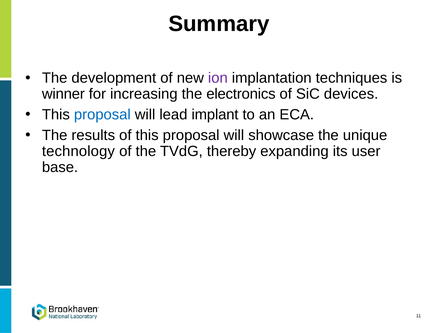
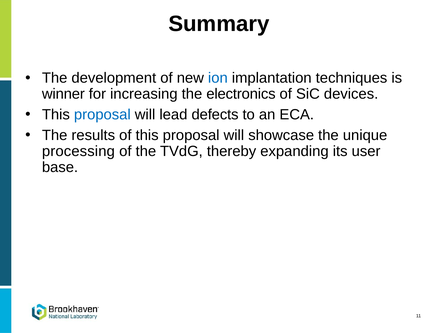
ion colour: purple -> blue (218, 78)
implant: implant -> defects (215, 115)
technology: technology -> processing (78, 151)
